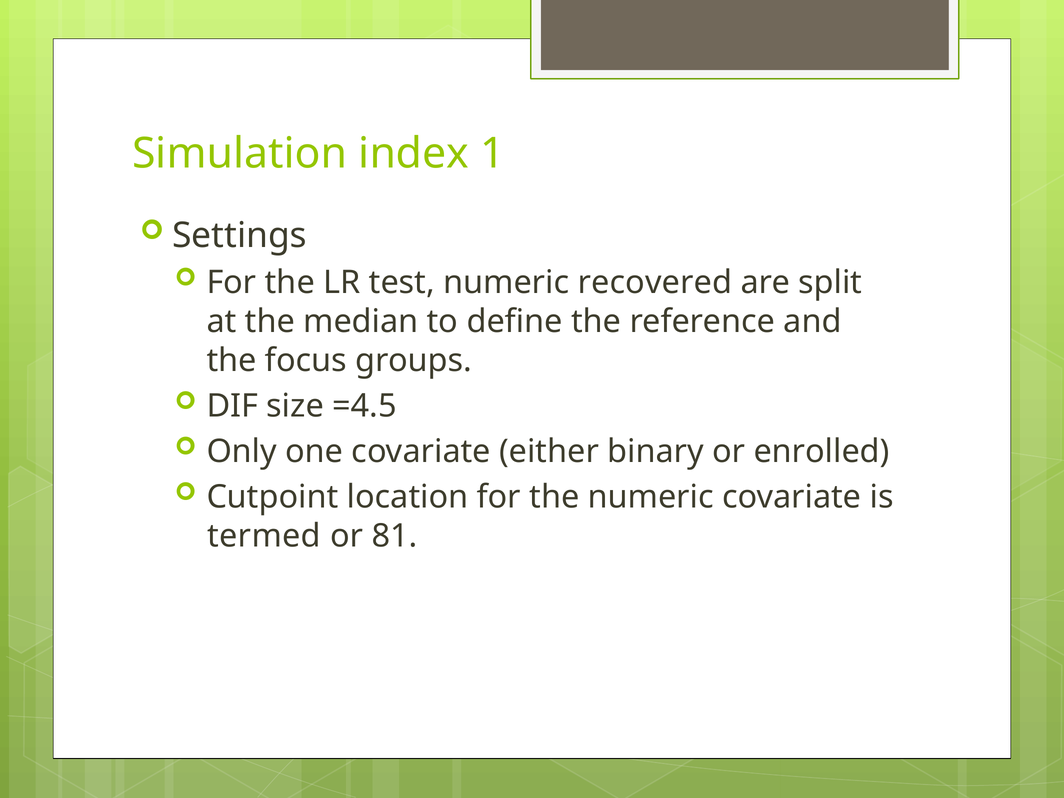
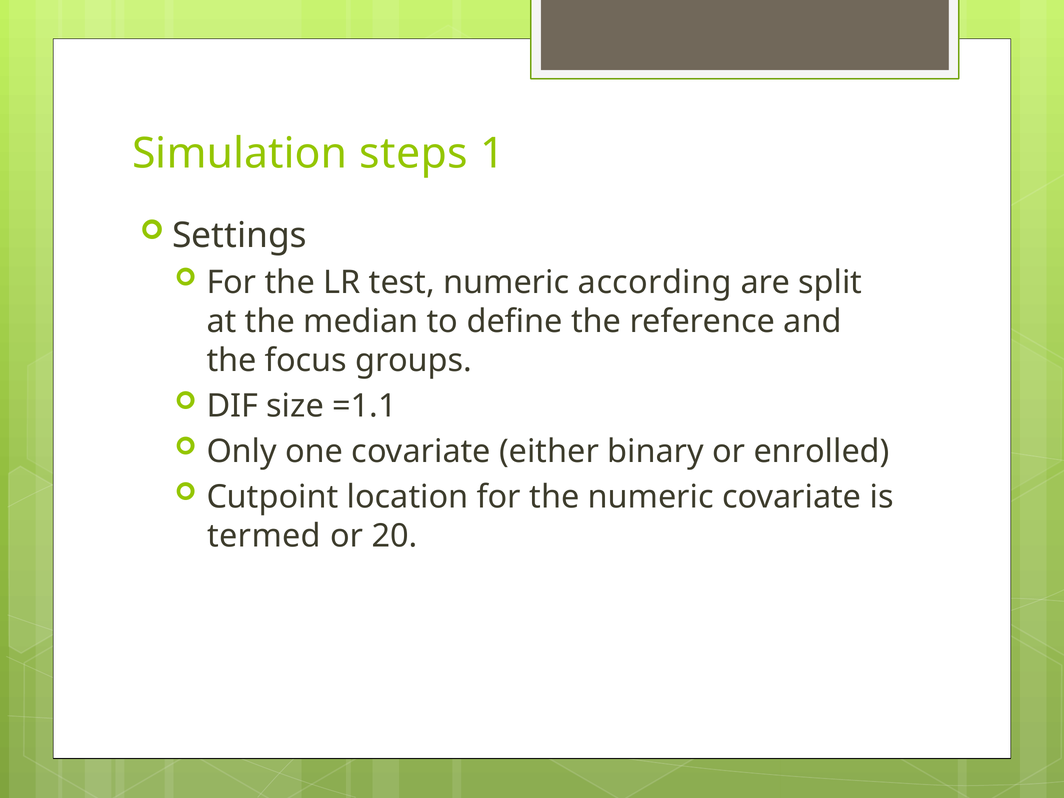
index: index -> steps (414, 154)
recovered: recovered -> according (655, 282)
=4.5: =4.5 -> =1.1 (364, 406)
81: 81 -> 20 (394, 536)
